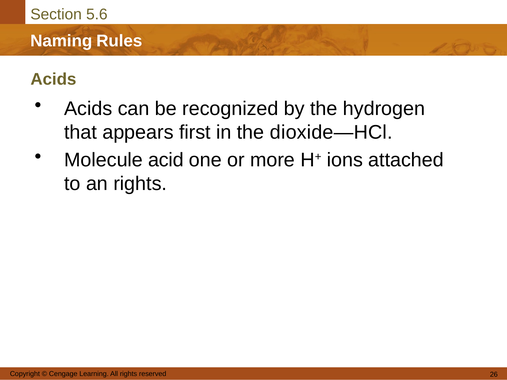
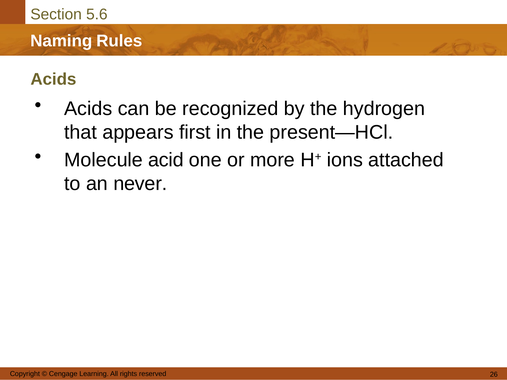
dioxide—HCl: dioxide—HCl -> present—HCl (331, 132)
an rights: rights -> never (140, 184)
